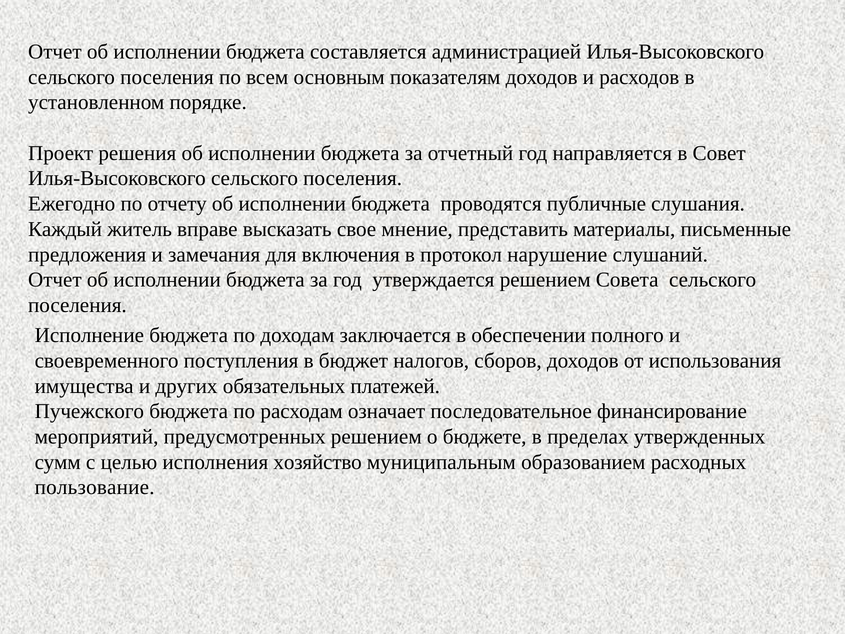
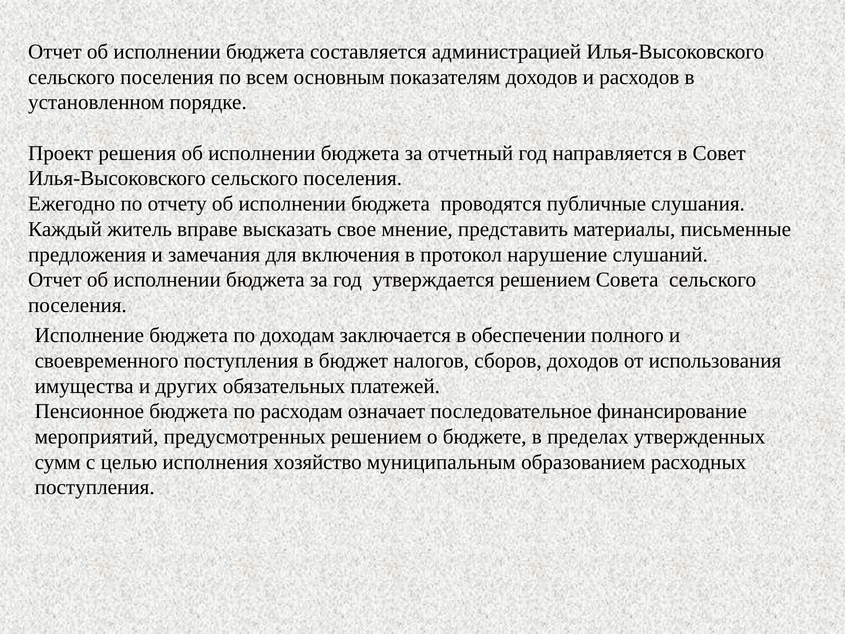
Пучежского: Пучежского -> Пенсионное (89, 411)
пользование: пользование -> поступления (95, 487)
